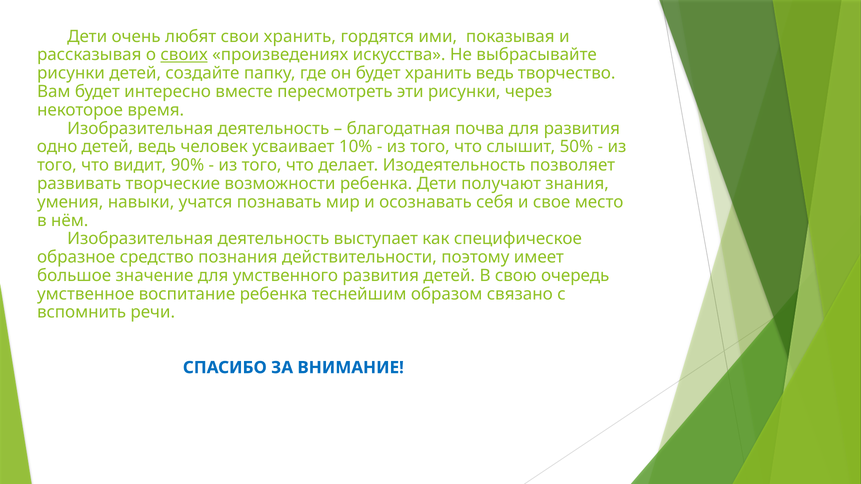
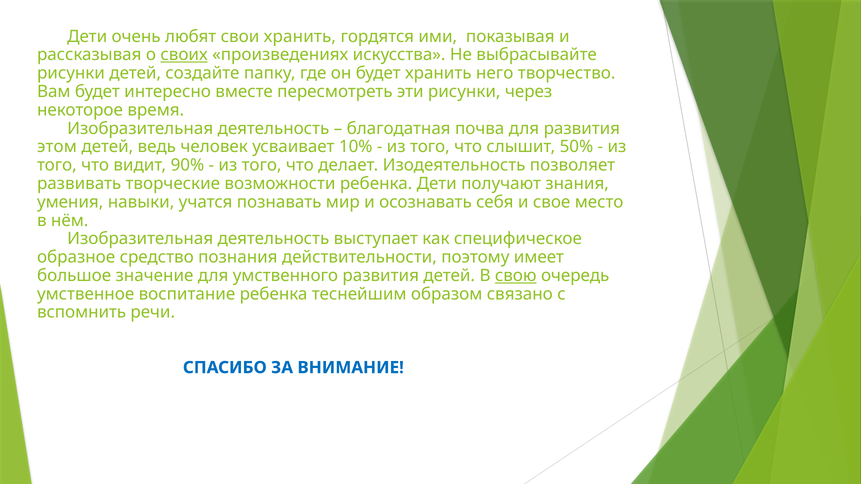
хранить ведь: ведь -> него (495, 73)
одно: одно -> этом (57, 147)
свою underline: none -> present (516, 276)
